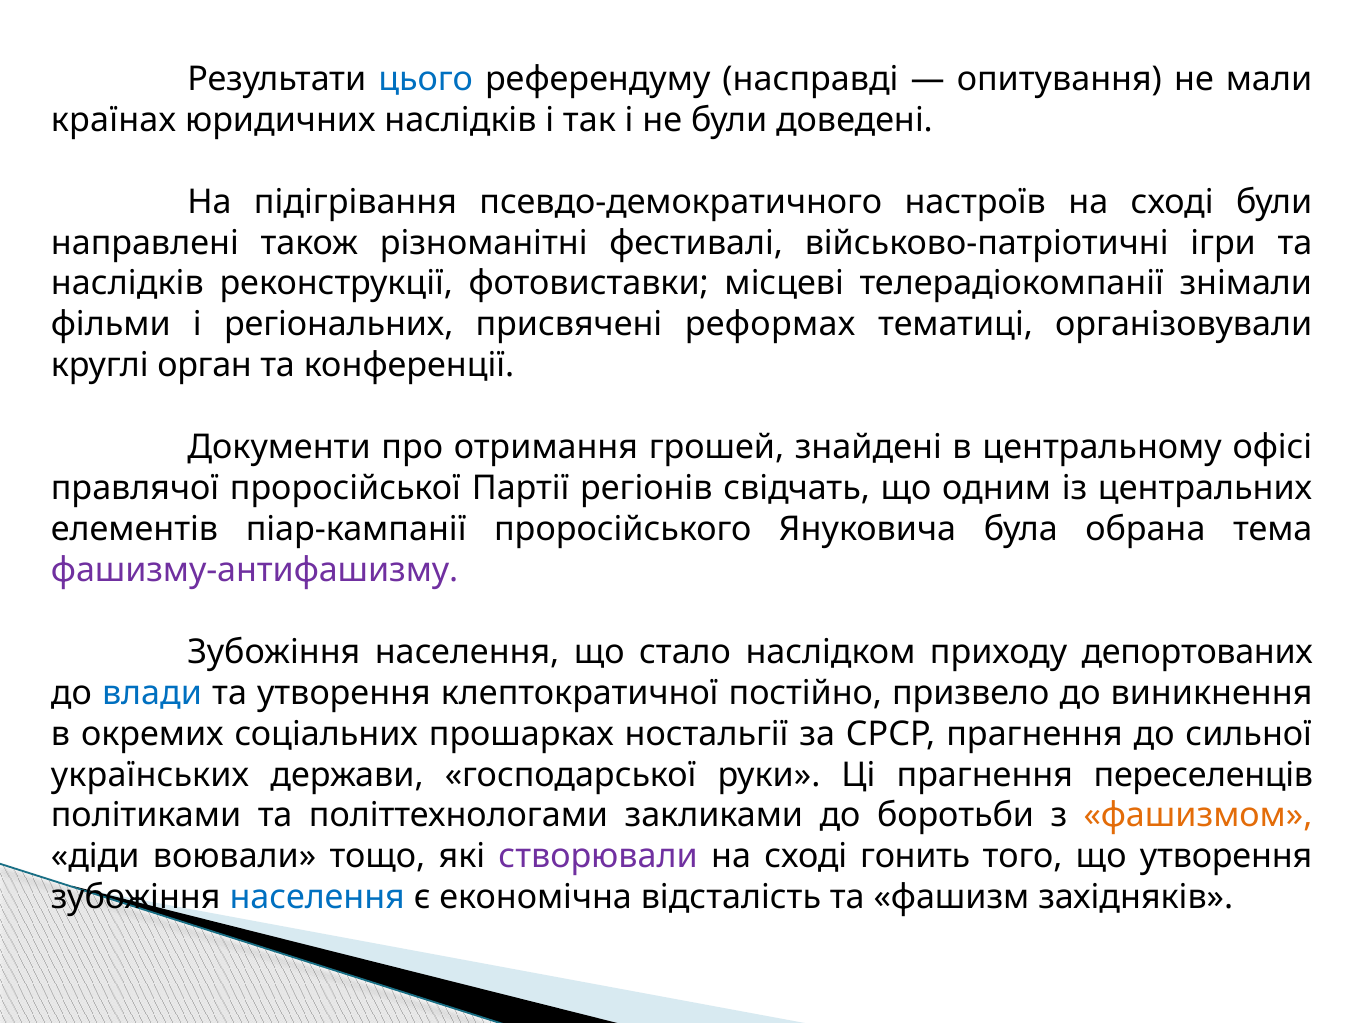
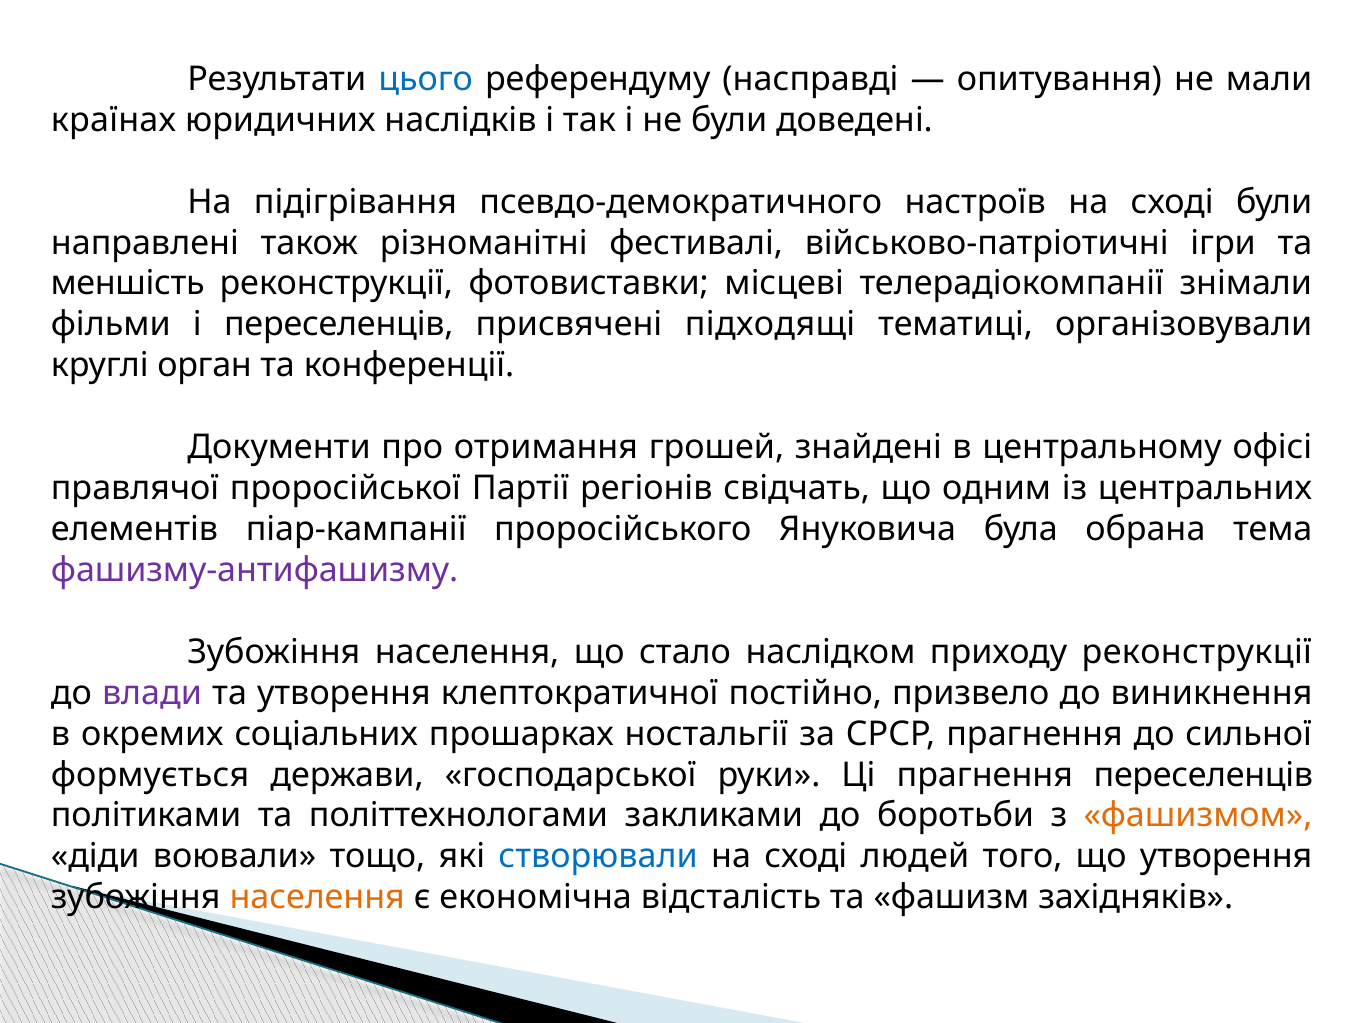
наслідків: наслідків -> меншість (128, 284)
і регіональних: регіональних -> переселенців (339, 325)
реформах: реформах -> підходящі (770, 325)
приходу депортованих: депортованих -> реконструкції (1197, 652)
влади colour: blue -> purple (152, 693)
українських: українських -> формується (150, 775)
створювали colour: purple -> blue (598, 857)
гонить: гонить -> людей (915, 857)
населення colour: blue -> orange (317, 898)
